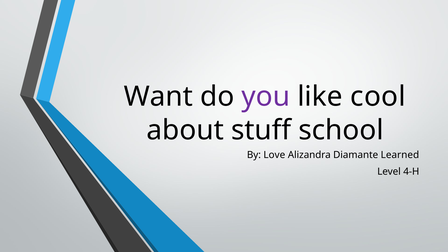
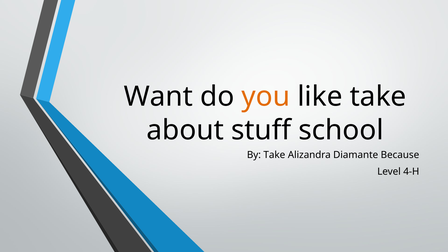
you colour: purple -> orange (266, 97)
like cool: cool -> take (378, 97)
By Love: Love -> Take (274, 155)
Learned: Learned -> Because (400, 155)
